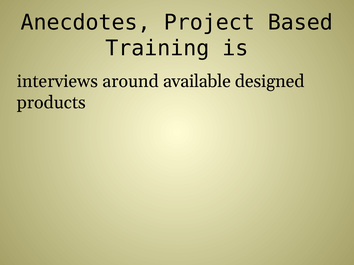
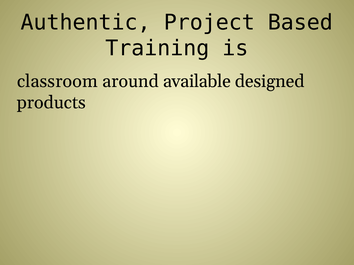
Anecdotes: Anecdotes -> Authentic (86, 22)
interviews: interviews -> classroom (57, 81)
